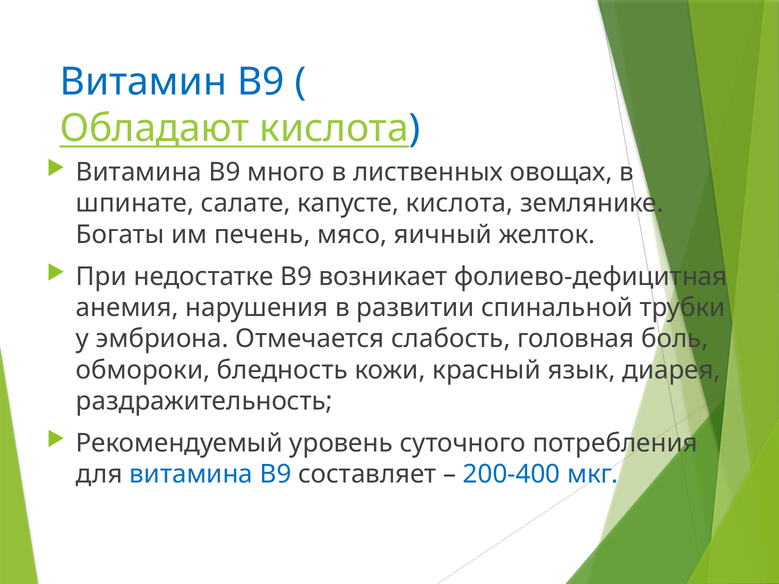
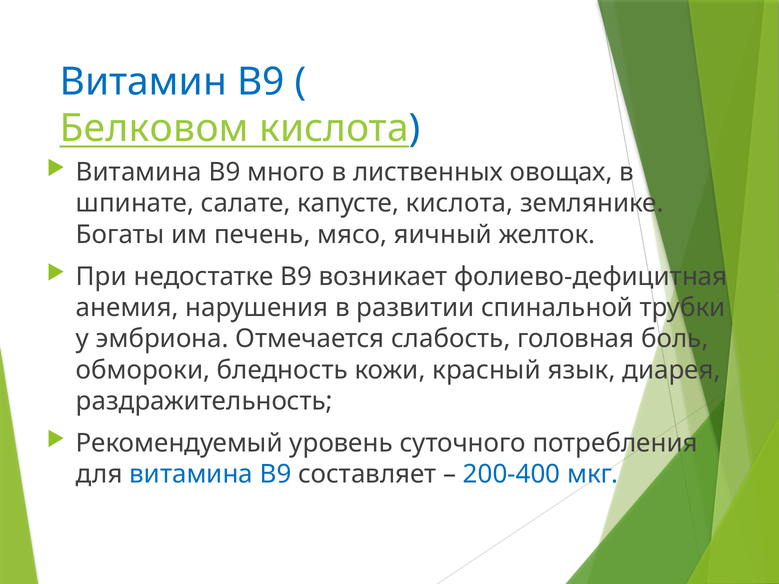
Обладают: Обладают -> Белковом (154, 129)
